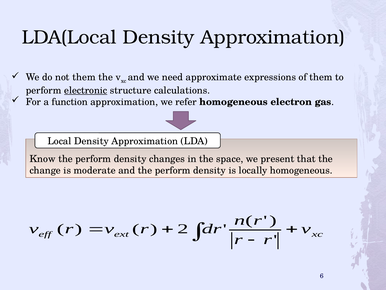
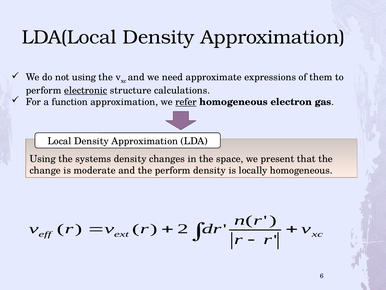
not them: them -> using (84, 77)
refer underline: none -> present (186, 102)
Know: Know -> Using (43, 159)
perform: perform -> systems (93, 159)
